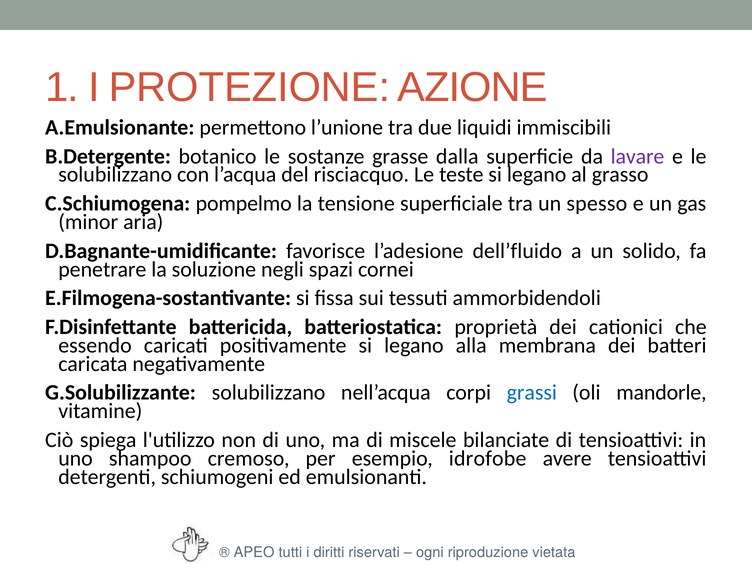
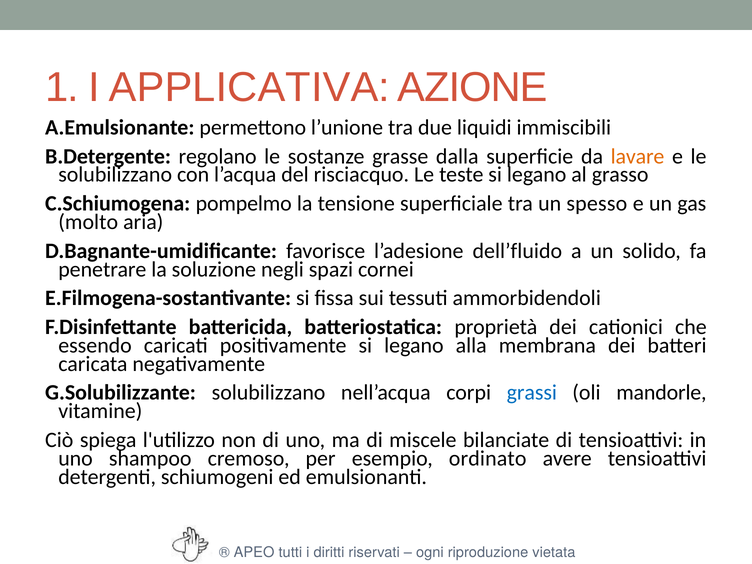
PROTEZIONE: PROTEZIONE -> APPLICATIVA (249, 88)
botanico: botanico -> regolano (218, 156)
lavare colour: purple -> orange (638, 156)
minor: minor -> molto (88, 222)
idrofobe: idrofobe -> ordinato (488, 458)
